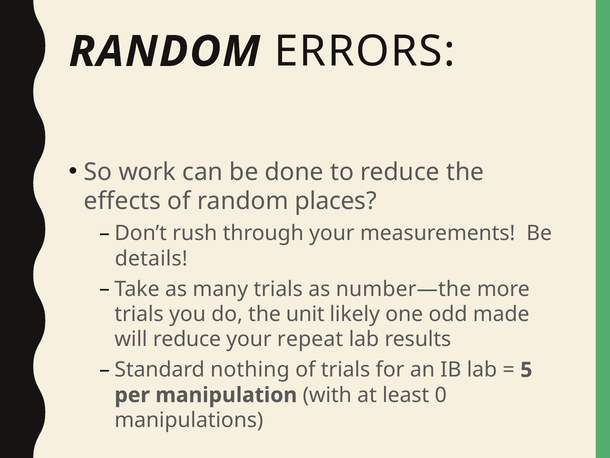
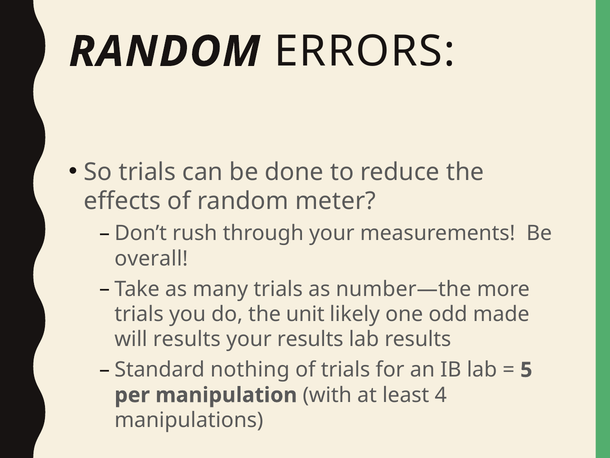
So work: work -> trials (147, 172)
places: places -> meter (336, 201)
details: details -> overall (151, 258)
will reduce: reduce -> results (187, 339)
your repeat: repeat -> results (310, 339)
0: 0 -> 4 (441, 395)
